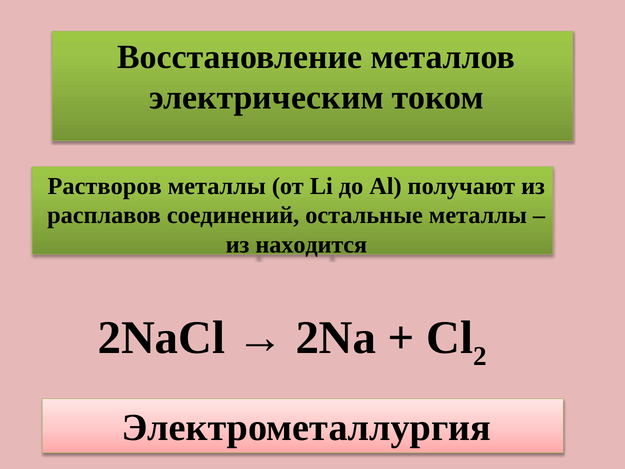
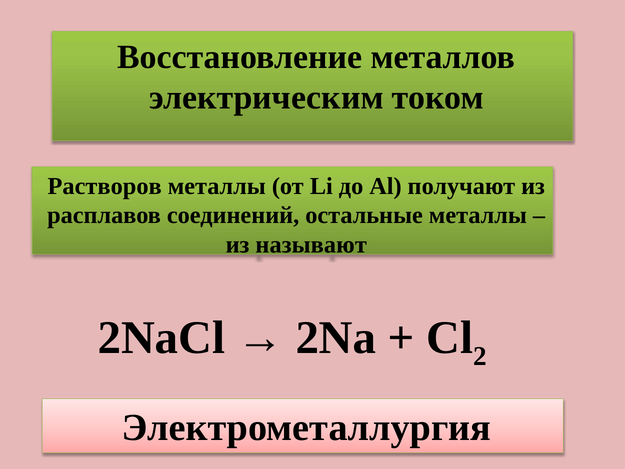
находится: находится -> называют (311, 244)
